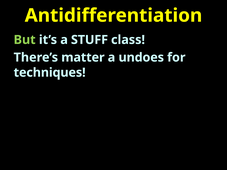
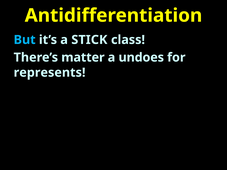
But colour: light green -> light blue (25, 40)
STUFF: STUFF -> STICK (89, 40)
techniques: techniques -> represents (50, 73)
